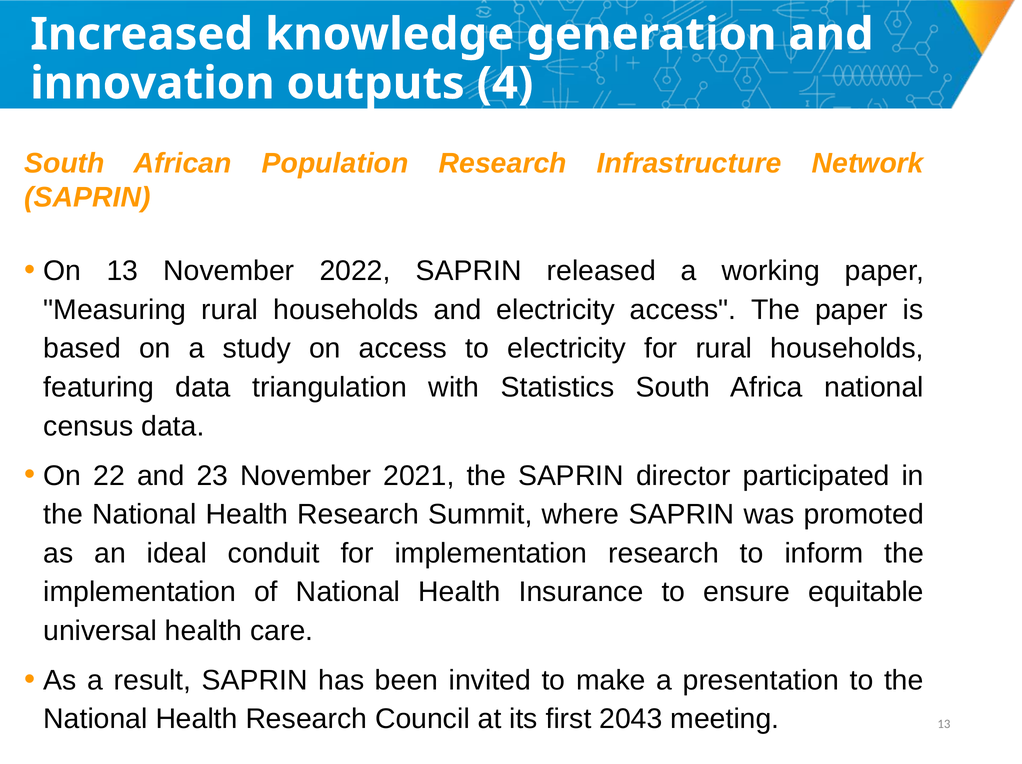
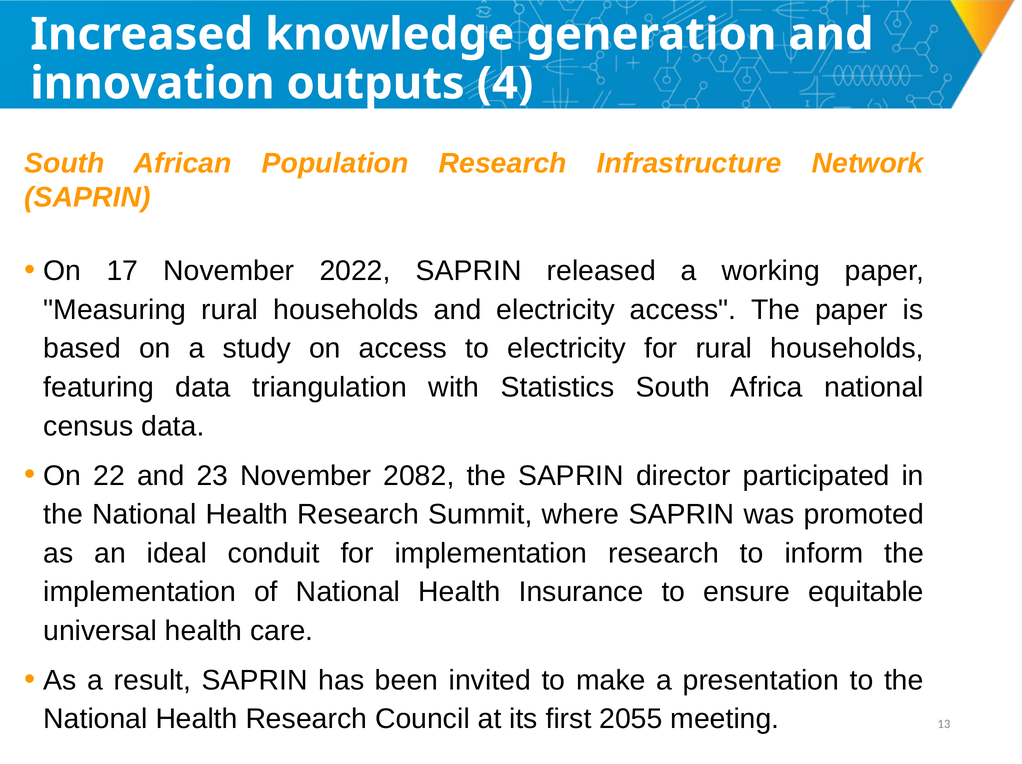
On 13: 13 -> 17 (122, 271)
2021: 2021 -> 2082 (419, 476)
2043: 2043 -> 2055 (631, 720)
